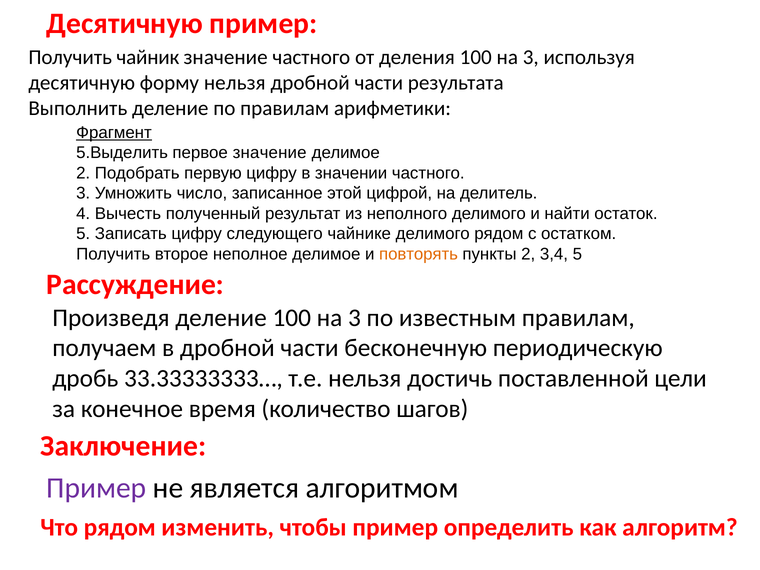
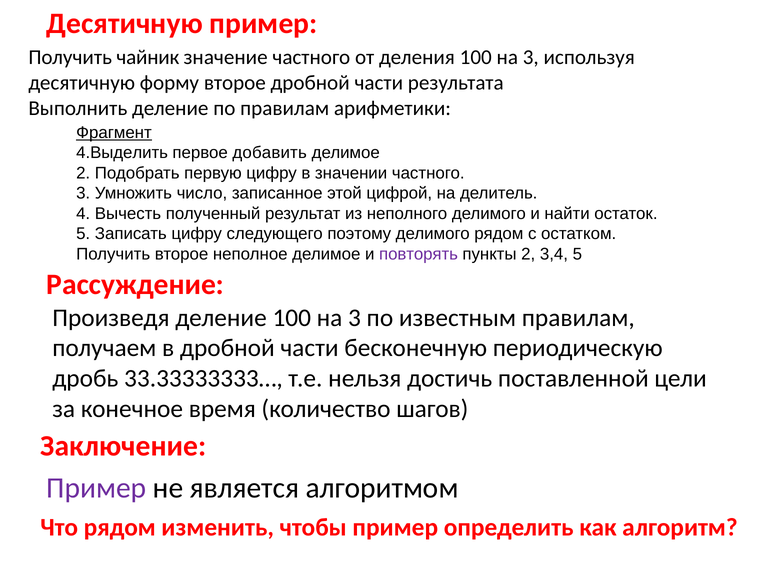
форму нельзя: нельзя -> второе (235, 83)
5.Выделить: 5.Выделить -> 4.Выделить (122, 153)
первое значение: значение -> добавить (270, 153)
чайнике: чайнике -> поэтому (359, 234)
повторять colour: orange -> purple (419, 254)
